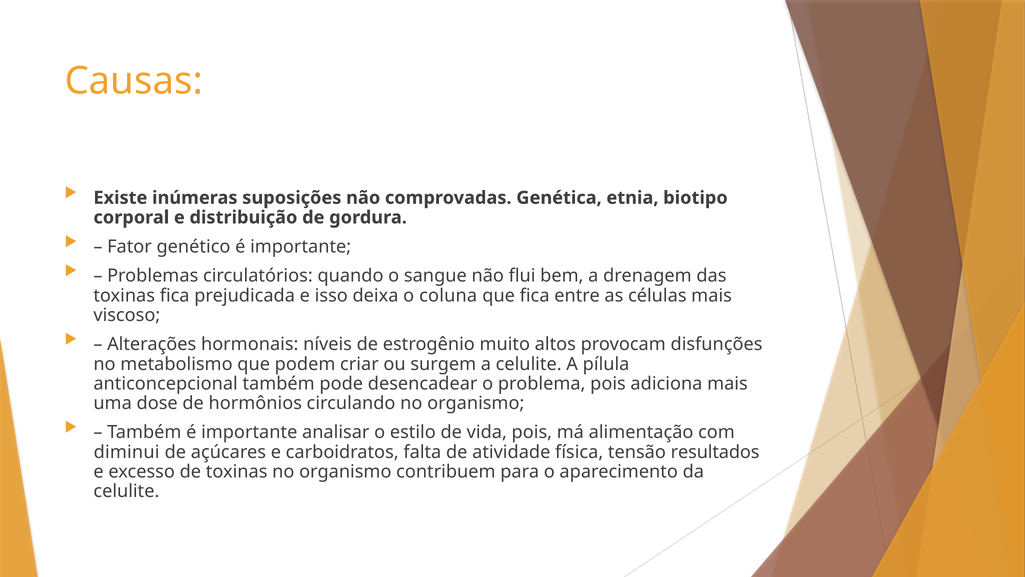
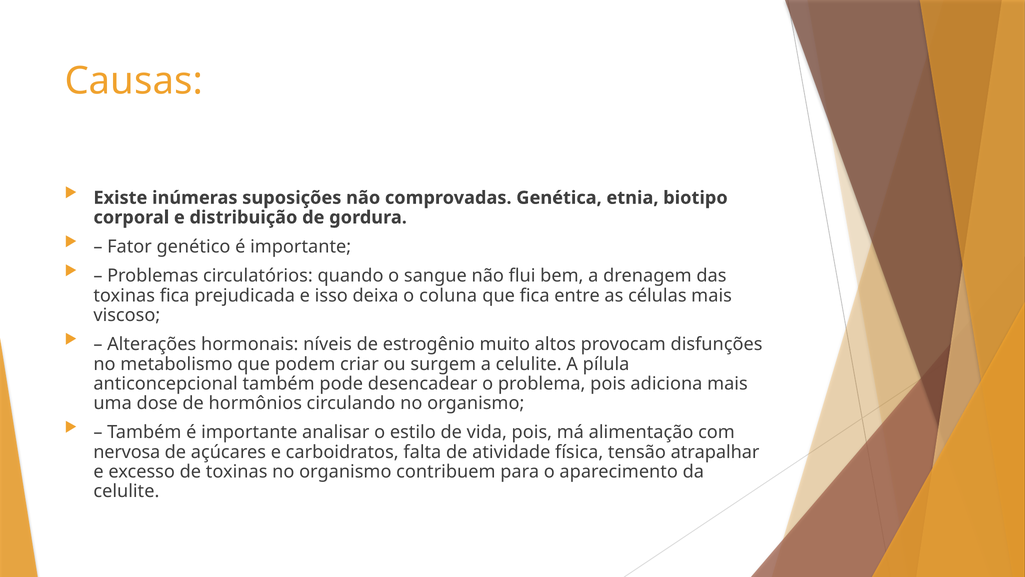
diminui: diminui -> nervosa (127, 452)
resultados: resultados -> atrapalhar (715, 452)
